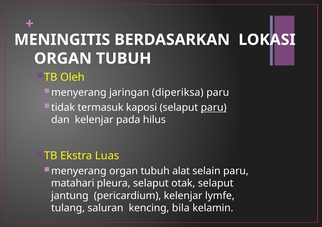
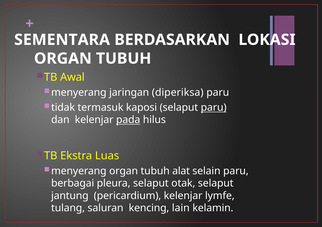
MENINGITIS: MENINGITIS -> SEMENTARA (62, 40)
Oleh: Oleh -> Awal (72, 77)
pada underline: none -> present (128, 120)
matahari: matahari -> berbagai (73, 184)
bila: bila -> lain (181, 209)
